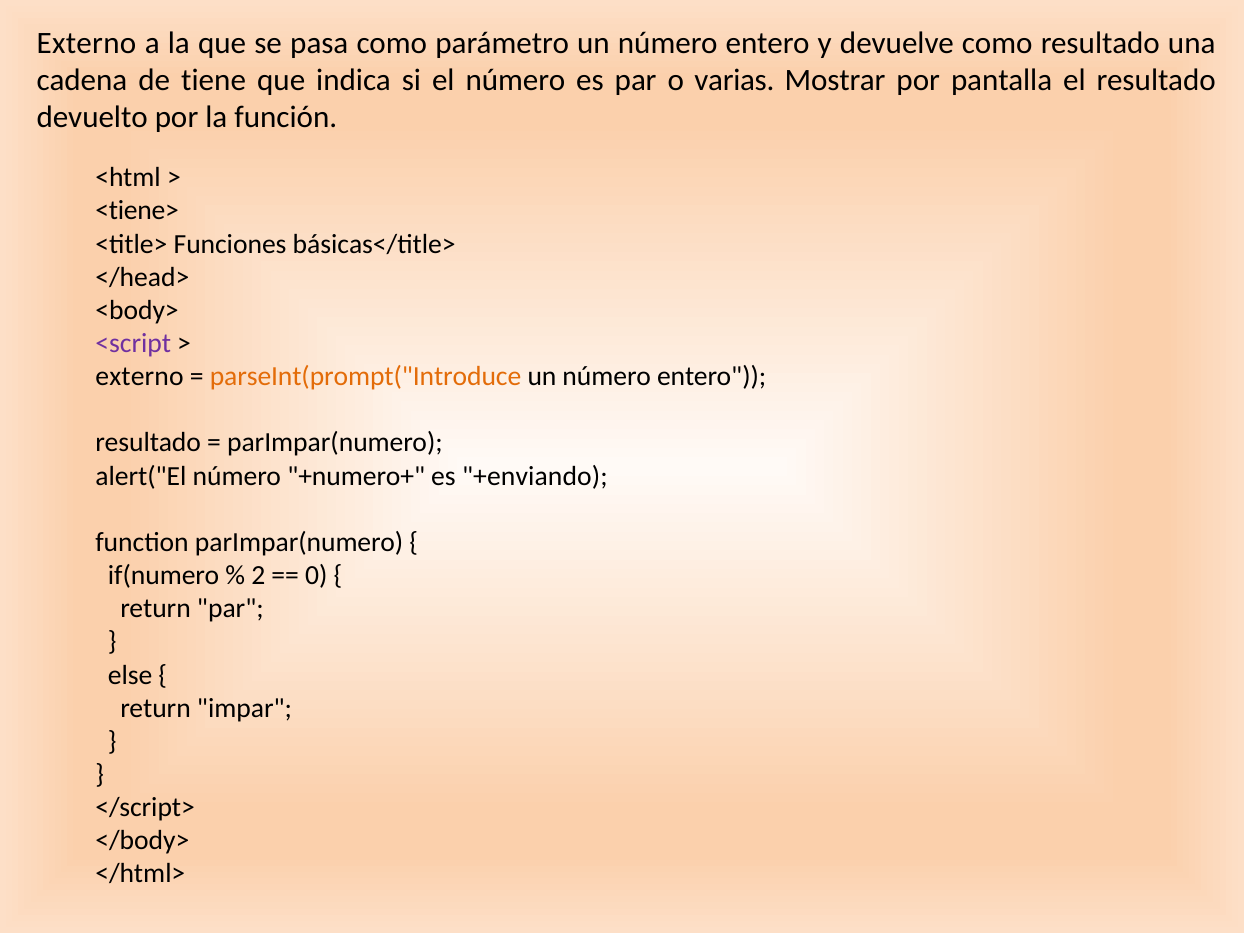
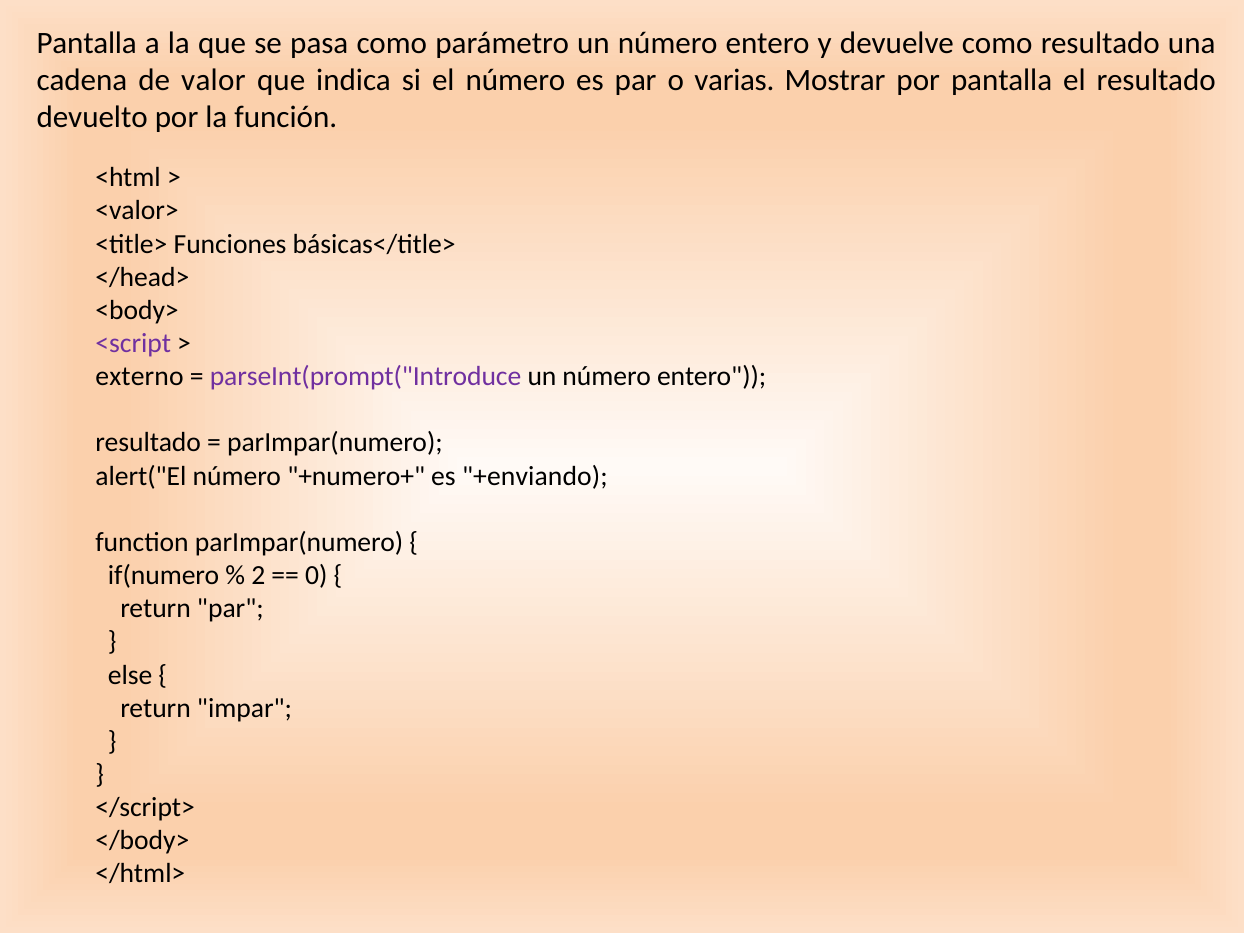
Externo: Externo -> Pantalla (87, 43)
tiene: tiene -> valor (213, 80)
<tiene>: <tiene> -> <valor> (137, 211)
parseInt(prompt("Introduce colour: orange -> purple (366, 377)
